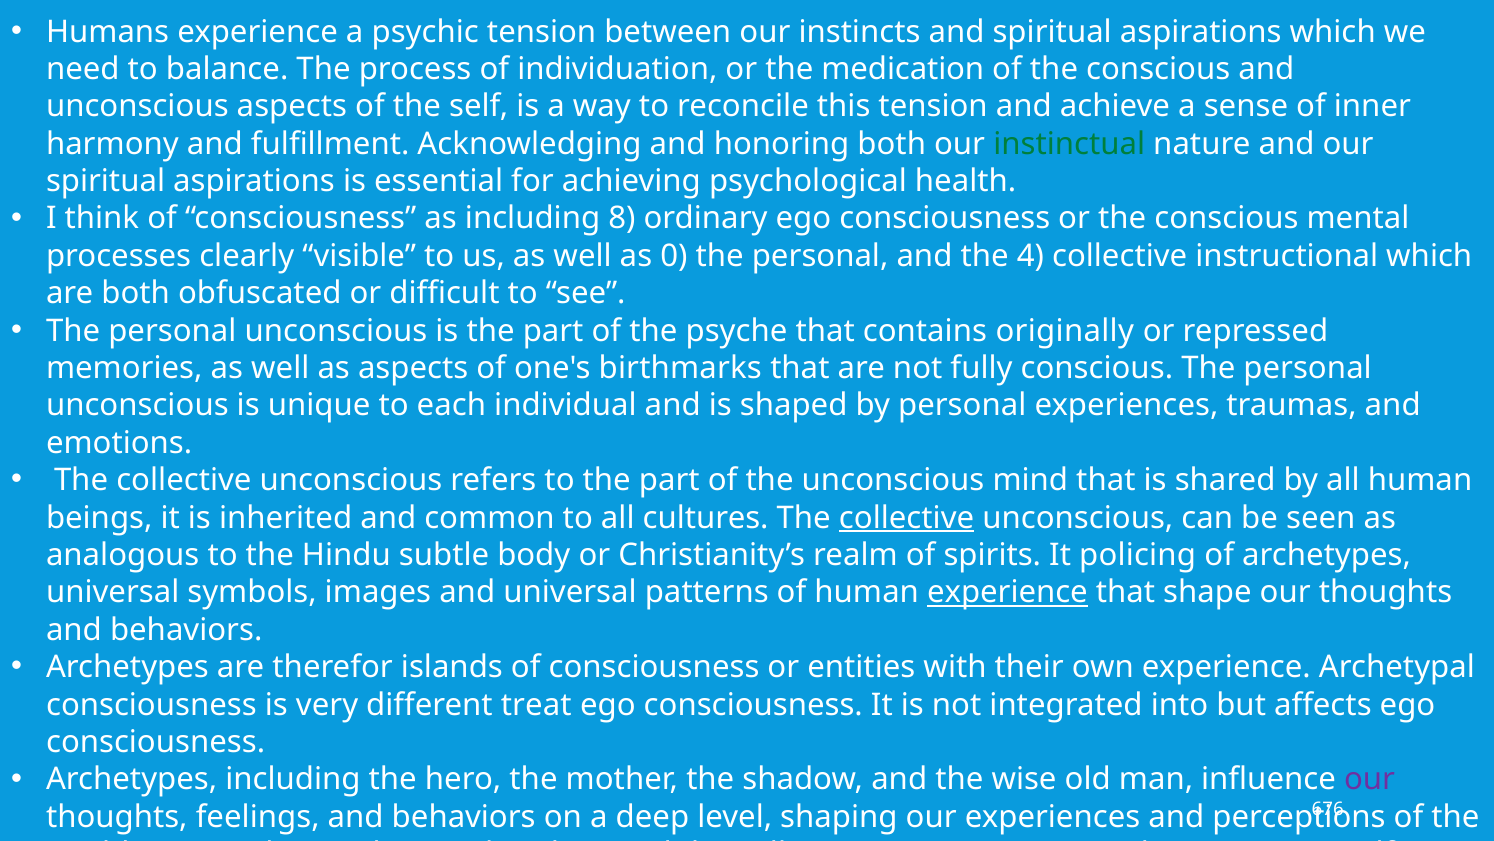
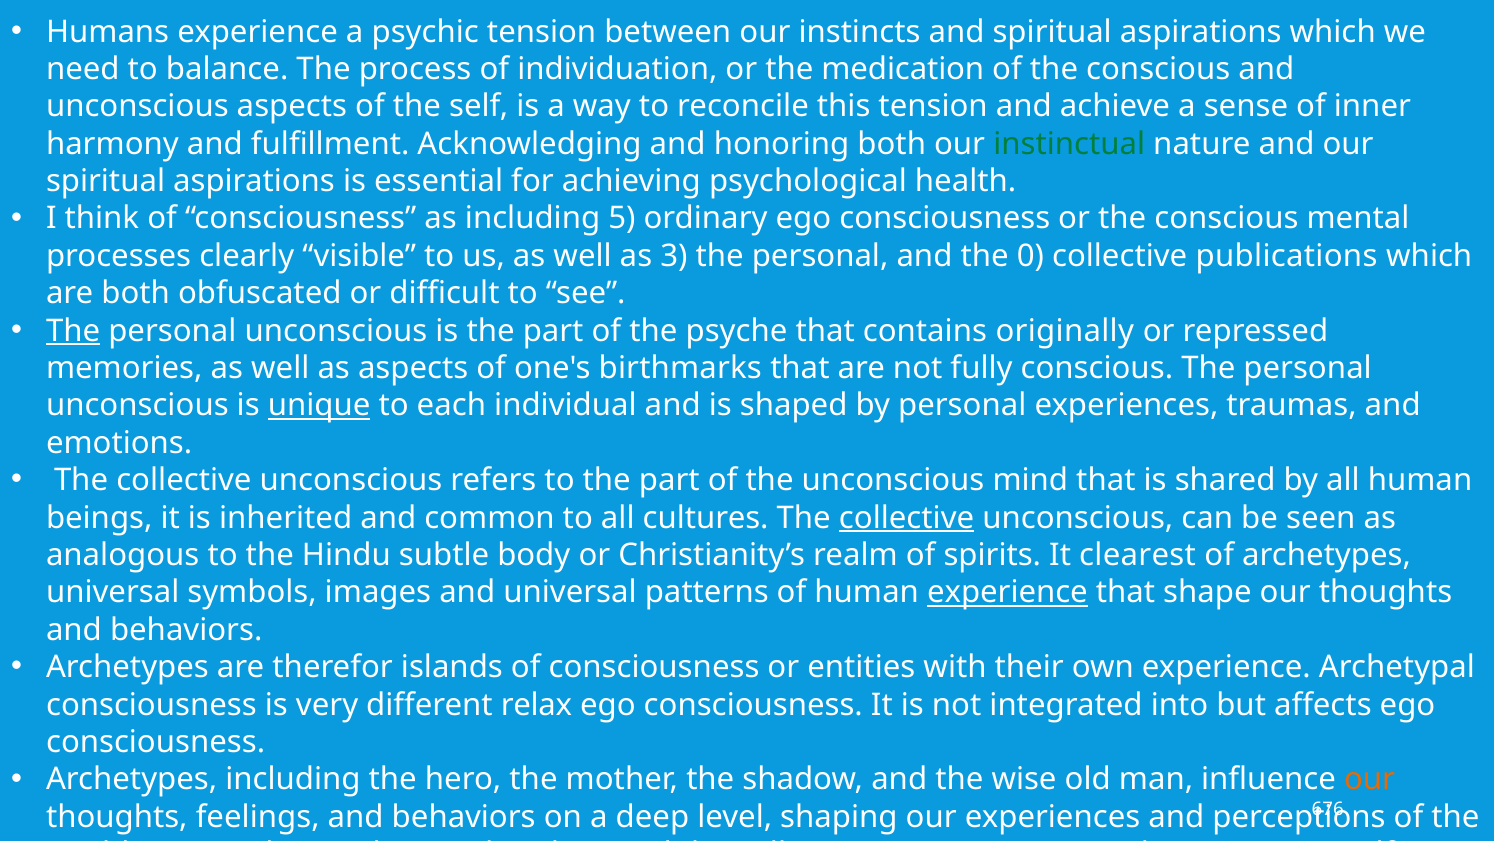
8: 8 -> 5 (622, 219)
0: 0 -> 3 (674, 256)
4: 4 -> 0 (1030, 256)
instructional: instructional -> publications (1287, 256)
The underline: none -> present (73, 331)
unique underline: none -> present (319, 405)
policing: policing -> clearest (1138, 555)
treat: treat -> relax (536, 704)
our colour: purple -> orange (1370, 779)
